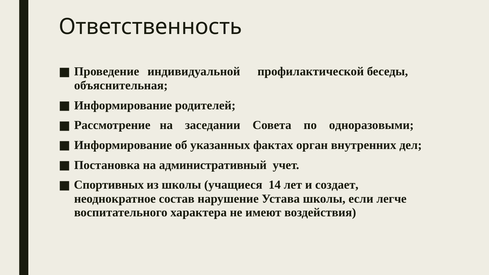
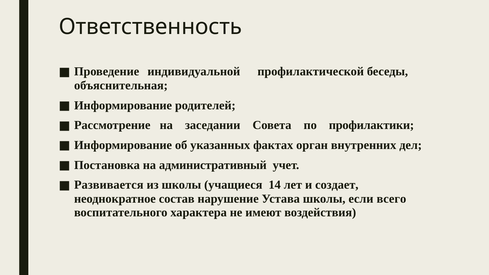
одноразовыми: одноразовыми -> профилактики (371, 125)
Спортивных: Спортивных -> Развивается (109, 185)
легче: легче -> всего (391, 199)
